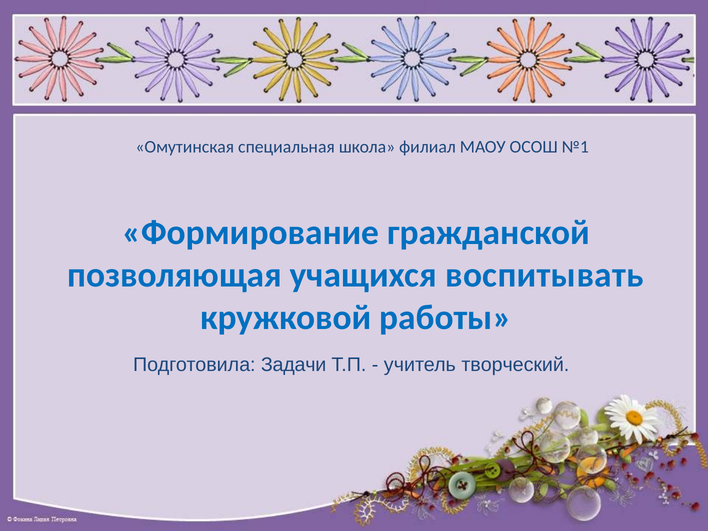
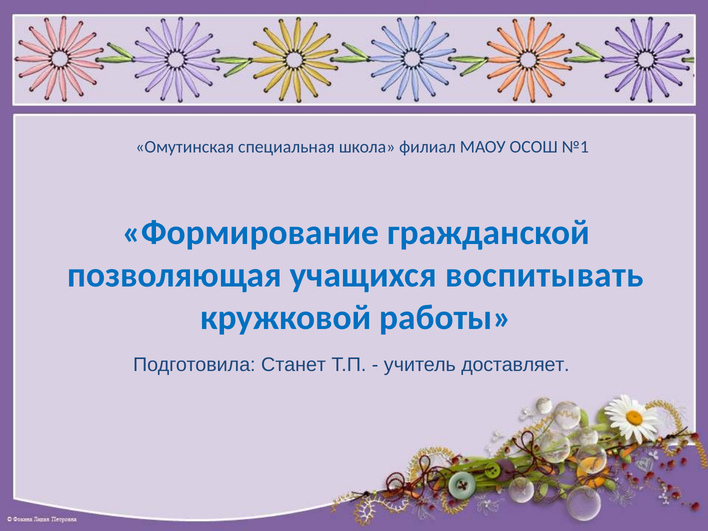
Задачи: Задачи -> Станет (294, 365)
творческий: творческий -> доставляет (515, 365)
